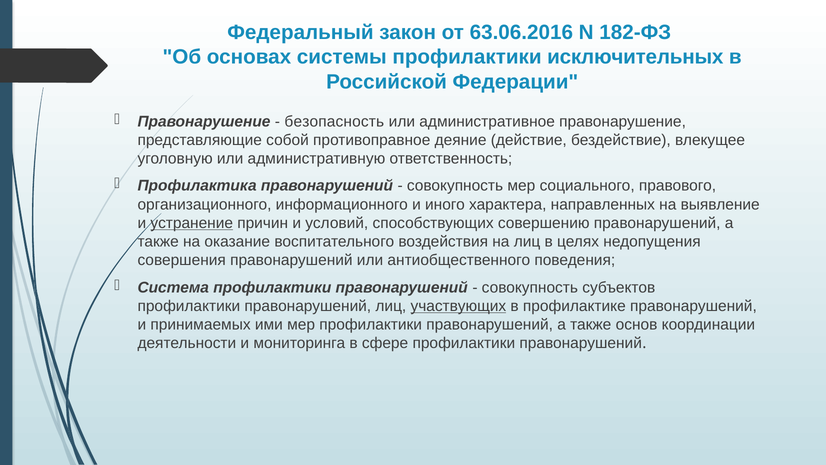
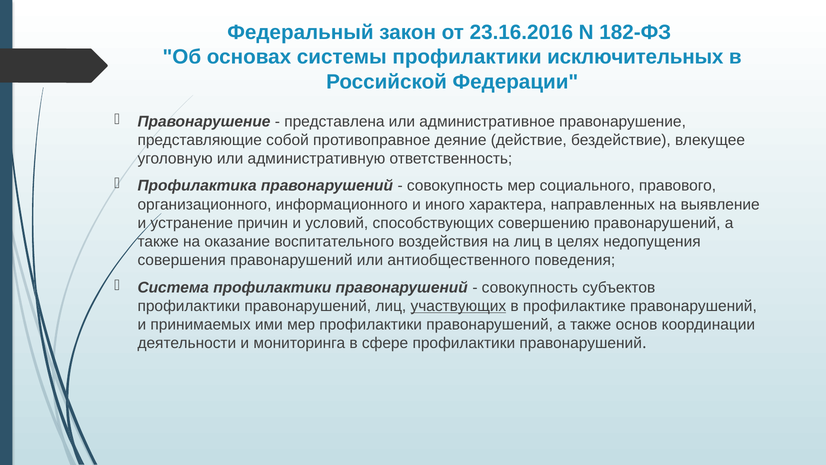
63.06.2016: 63.06.2016 -> 23.16.2016 (521, 32)
безопасность: безопасность -> представлена (334, 121)
устранение underline: present -> none (192, 223)
